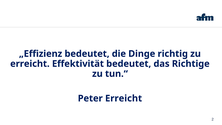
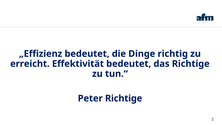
Peter Erreicht: Erreicht -> Richtige (124, 98)
